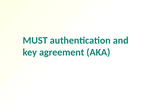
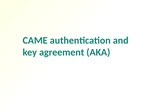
MUST: MUST -> CAME (35, 41)
